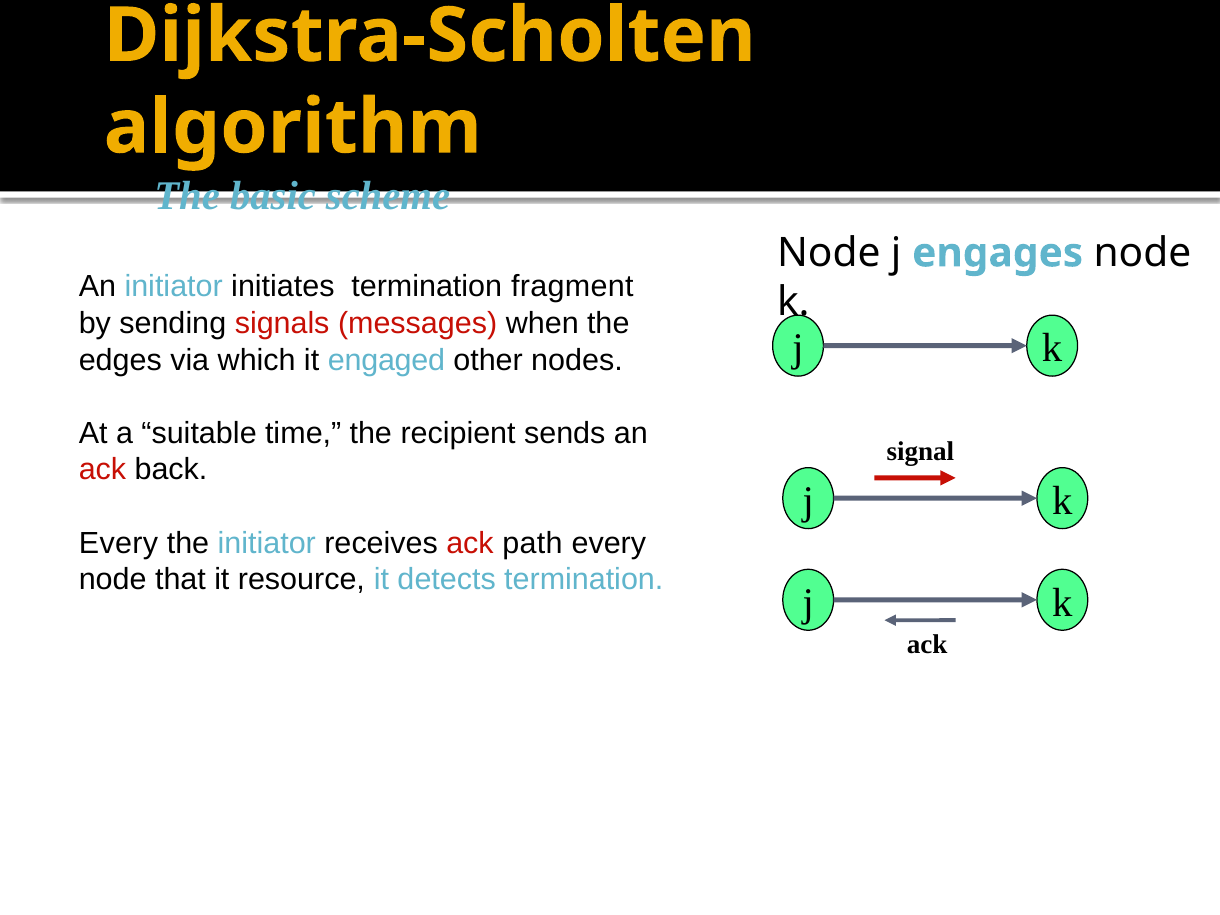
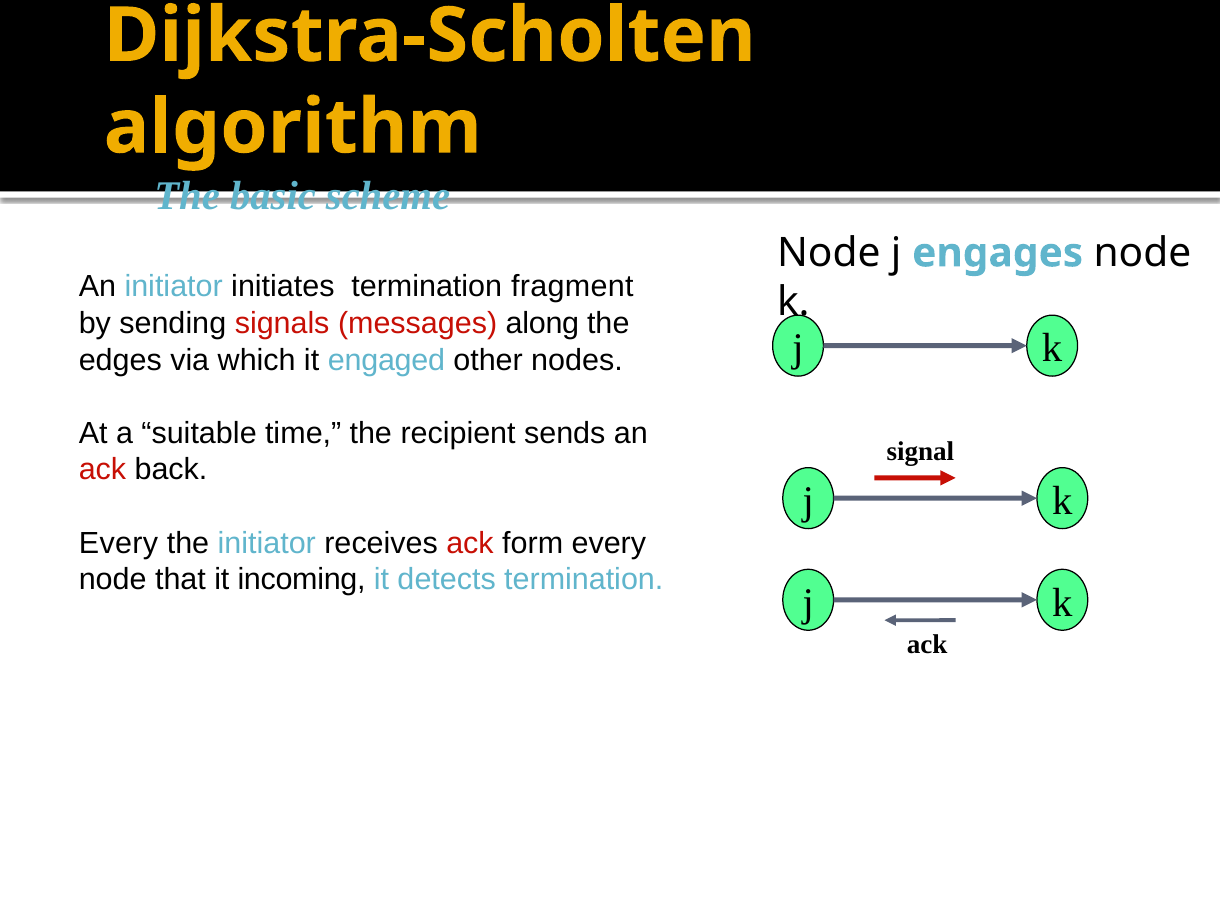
when: when -> along (542, 323)
path: path -> form (533, 543)
resource: resource -> incoming (302, 580)
